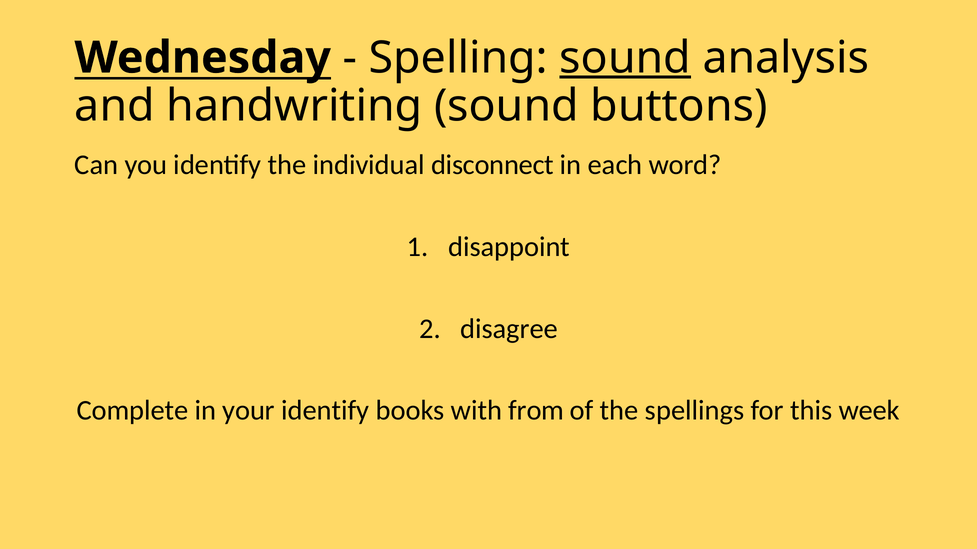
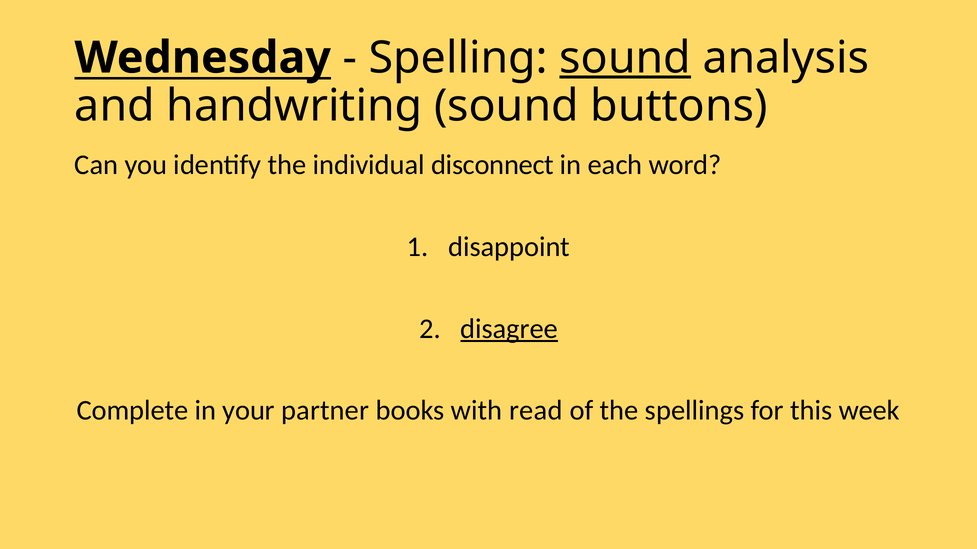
disagree underline: none -> present (509, 329)
your identify: identify -> partner (325, 411)
from: from -> read (536, 411)
